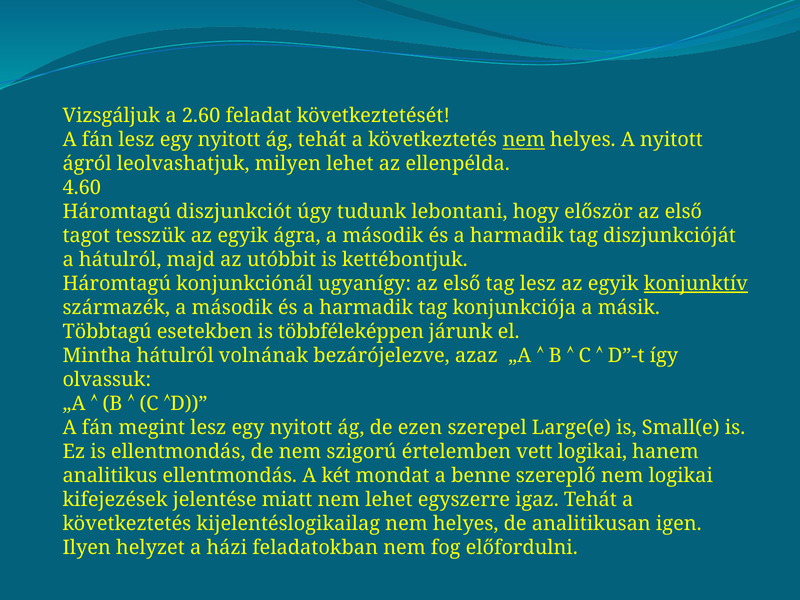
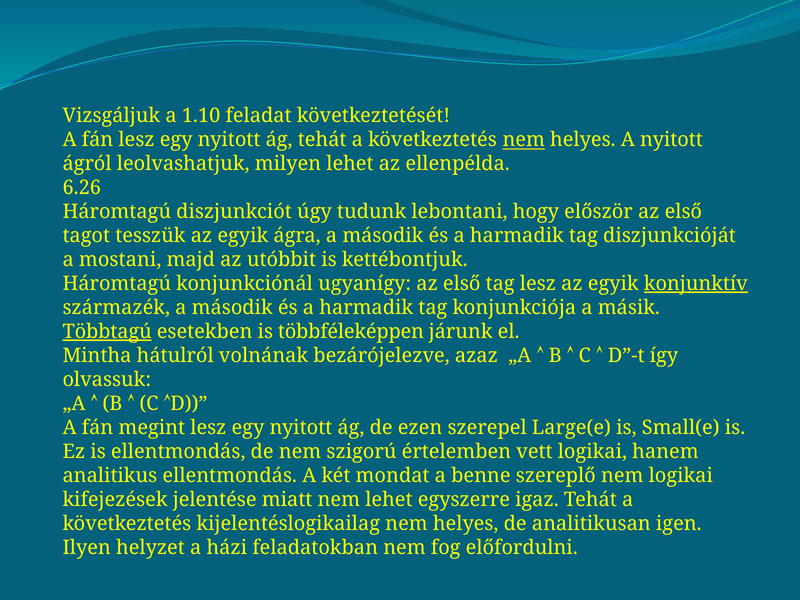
2.60: 2.60 -> 1.10 (201, 116)
4.60: 4.60 -> 6.26 (82, 188)
a hátulról: hátulról -> mostani (120, 260)
Többtagú underline: none -> present (107, 332)
